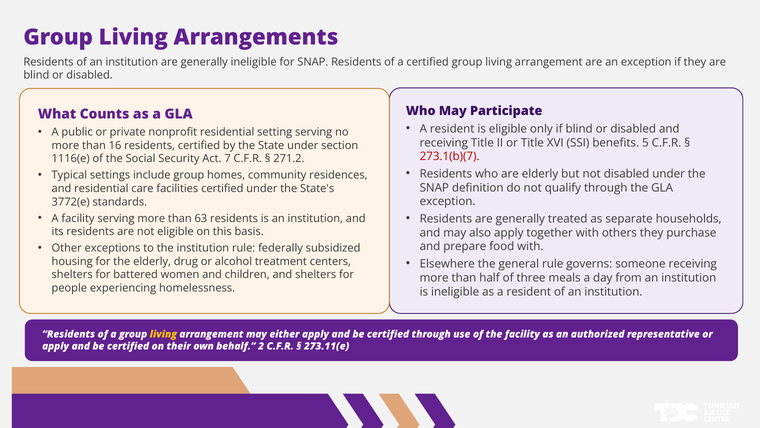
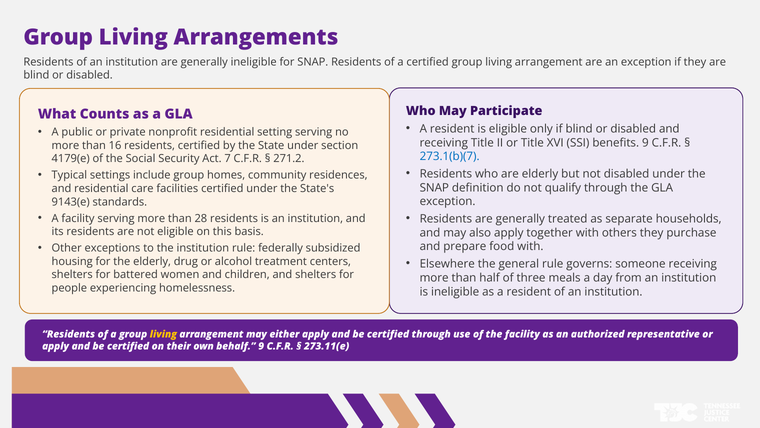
benefits 5: 5 -> 9 (645, 143)
273.1(b)(7 colour: red -> blue (450, 156)
1116(e: 1116(e -> 4179(e (71, 159)
3772(e: 3772(e -> 9143(e (71, 202)
63: 63 -> 28 (201, 218)
behalf 2: 2 -> 9 (261, 346)
